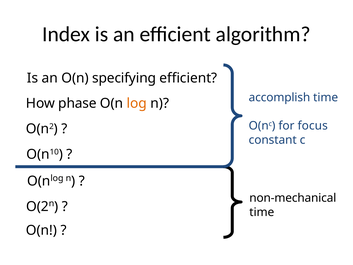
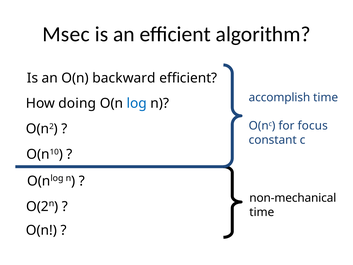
Index: Index -> Msec (66, 34)
specifying: specifying -> backward (124, 78)
phase: phase -> doing (77, 103)
log colour: orange -> blue (137, 103)
